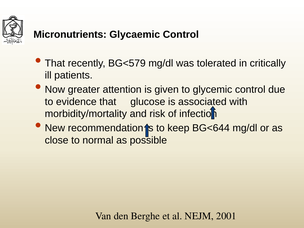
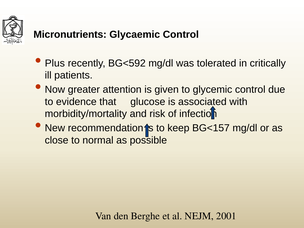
That: That -> Plus (55, 63)
BG<579: BG<579 -> BG<592 (127, 63)
BG<644: BG<644 -> BG<157 (211, 128)
